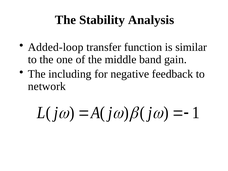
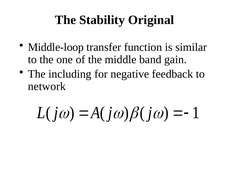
Analysis: Analysis -> Original (151, 20)
Added-loop: Added-loop -> Middle-loop (56, 47)
